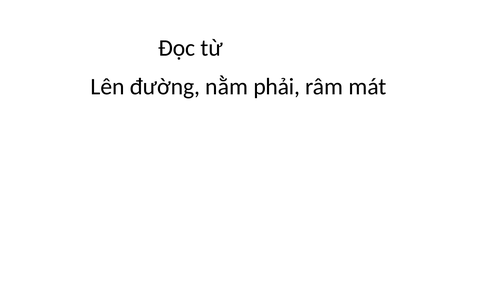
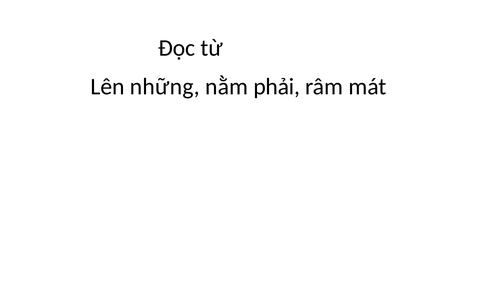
đường: đường -> những (165, 86)
